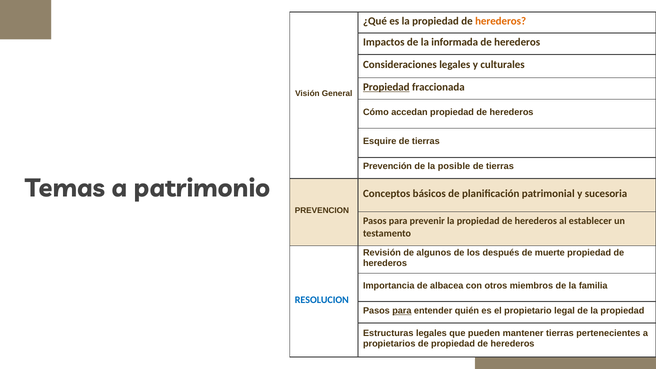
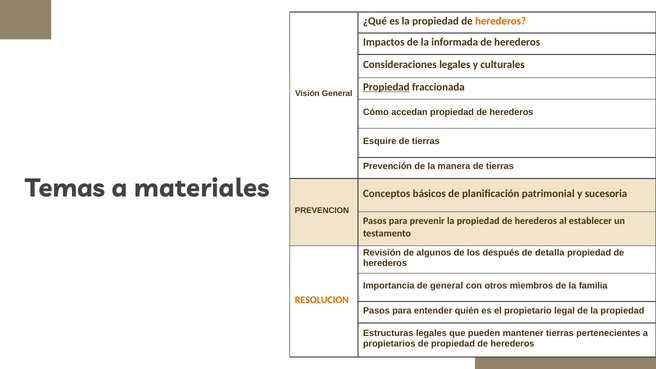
posible: posible -> manera (454, 166)
patrimonio: patrimonio -> materiales (202, 188)
muerte: muerte -> detalla (550, 253)
de albacea: albacea -> general (447, 286)
RESOLUCION colour: blue -> orange (322, 300)
para underline: present -> none (402, 311)
